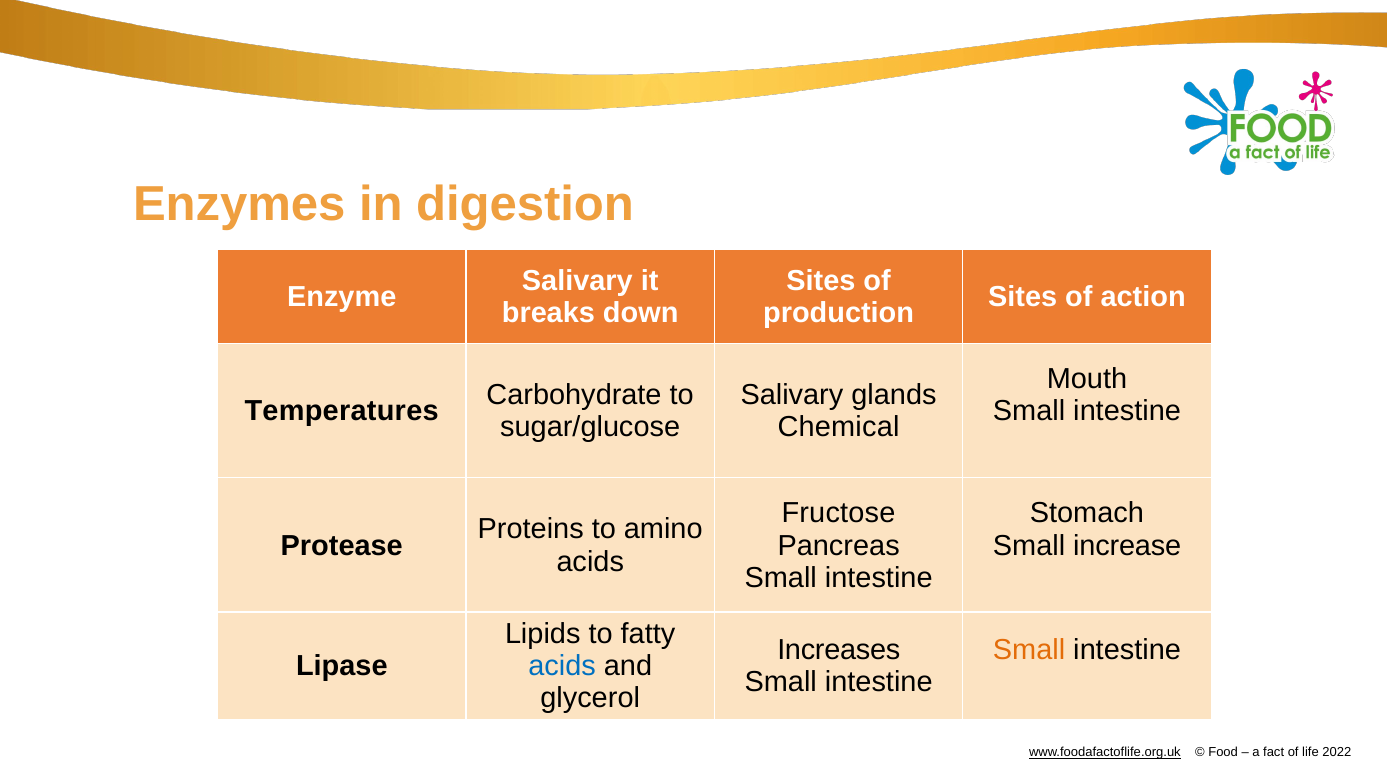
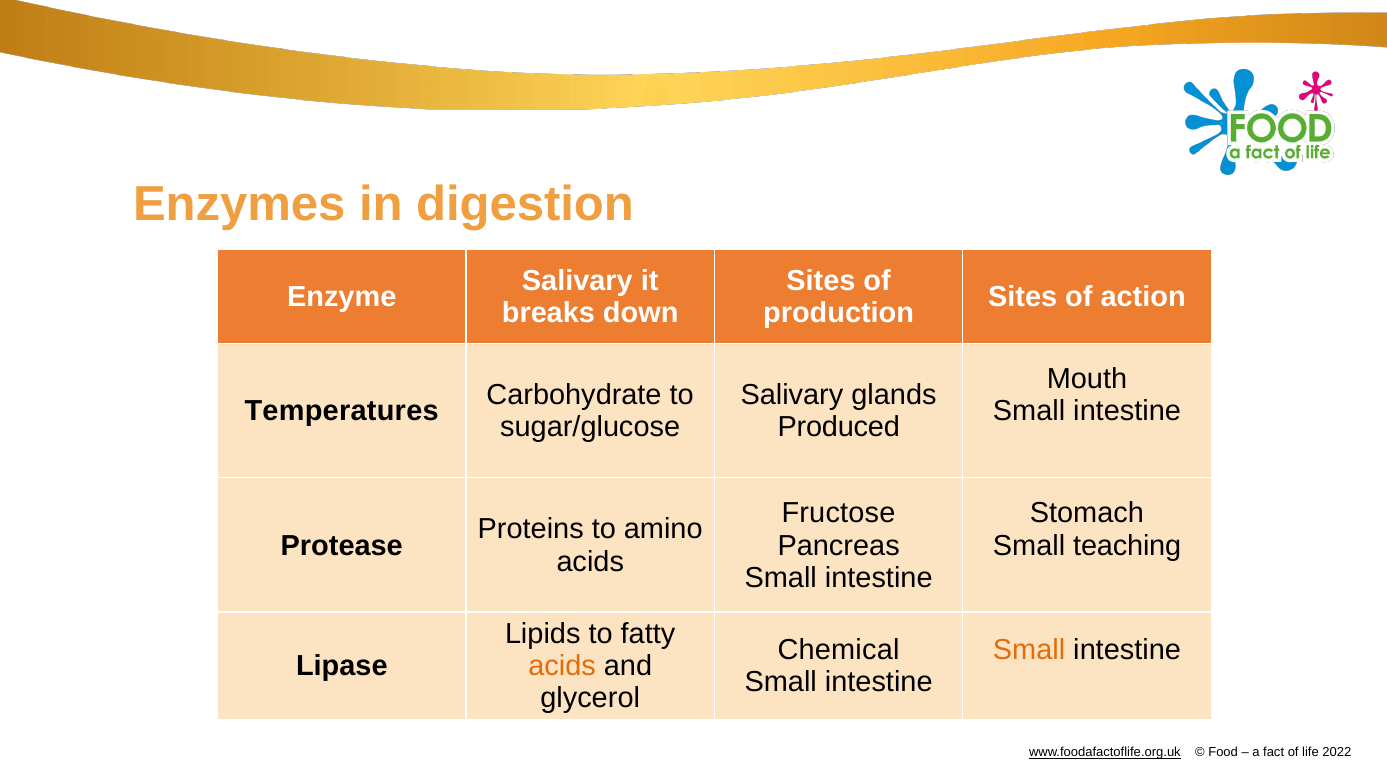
Chemical: Chemical -> Produced (839, 427)
increase: increase -> teaching (1127, 546)
Increases: Increases -> Chemical (839, 650)
acids colour: blue -> orange (562, 666)
